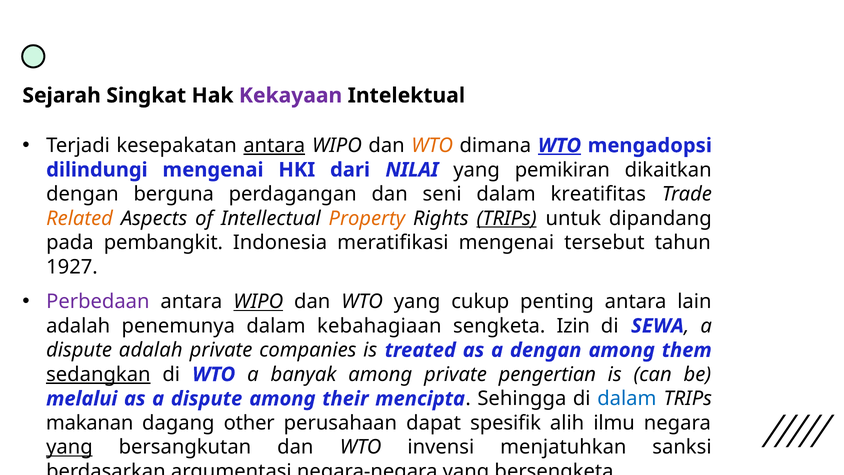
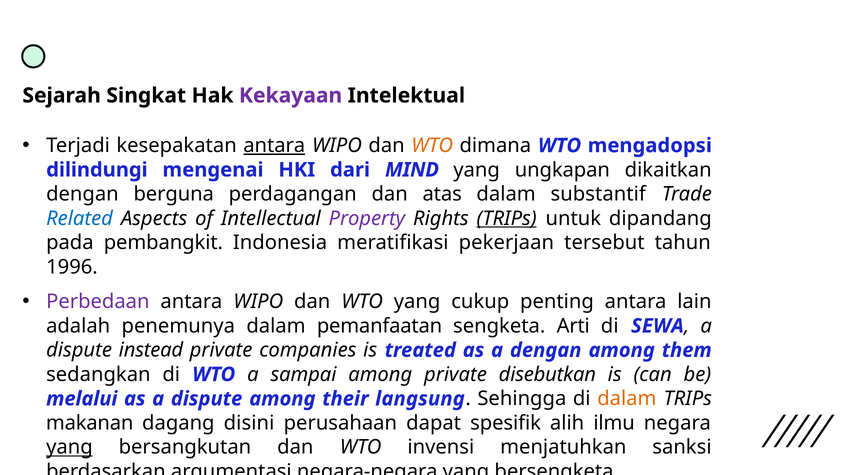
WTO underline: present -> none (560, 145)
NILAI: NILAI -> MIND (412, 170)
pemikiran: pemikiran -> ungkapan (562, 170)
seni: seni -> atas (442, 194)
kreatifitas: kreatifitas -> substantif (598, 194)
Related colour: orange -> blue (80, 218)
Property colour: orange -> purple (367, 218)
meratifikasi mengenai: mengenai -> pekerjaan (506, 242)
1927: 1927 -> 1996 (72, 267)
WIPO underline: present -> none (258, 302)
kebahagiaan: kebahagiaan -> pemanfaatan (380, 326)
Izin: Izin -> Arti (573, 326)
dispute adalah: adalah -> instead (151, 350)
sedangkan underline: present -> none (98, 374)
banyak: banyak -> sampai (304, 374)
pengertian: pengertian -> disebutkan (547, 374)
mencipta: mencipta -> langsung (420, 399)
dalam colour: blue -> orange (627, 399)
other: other -> disini (249, 423)
